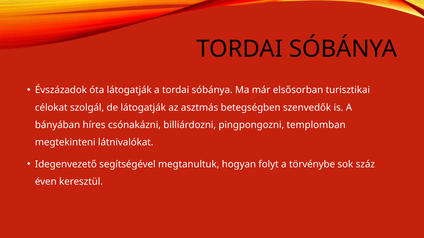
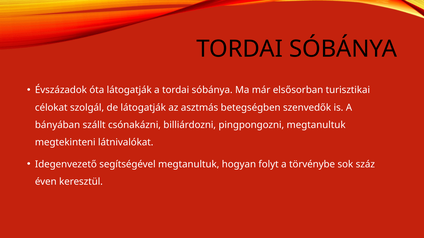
híres: híres -> szállt (94, 125)
pingpongozni templomban: templomban -> megtanultuk (316, 125)
